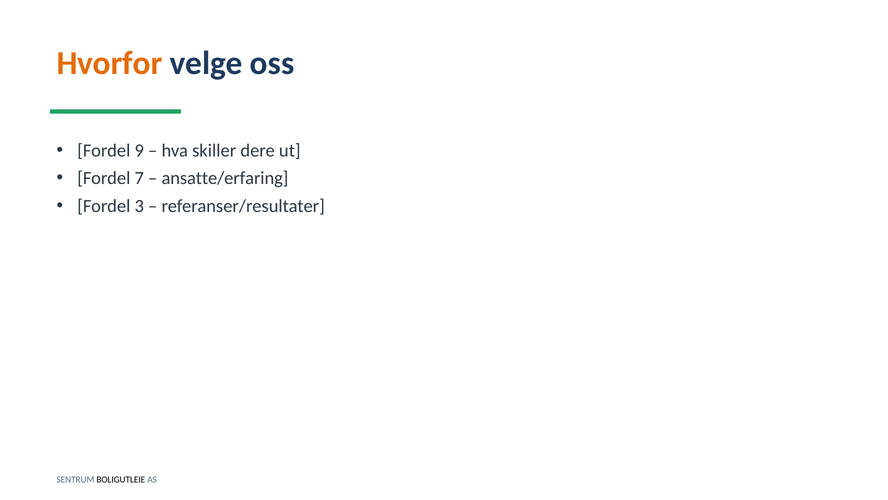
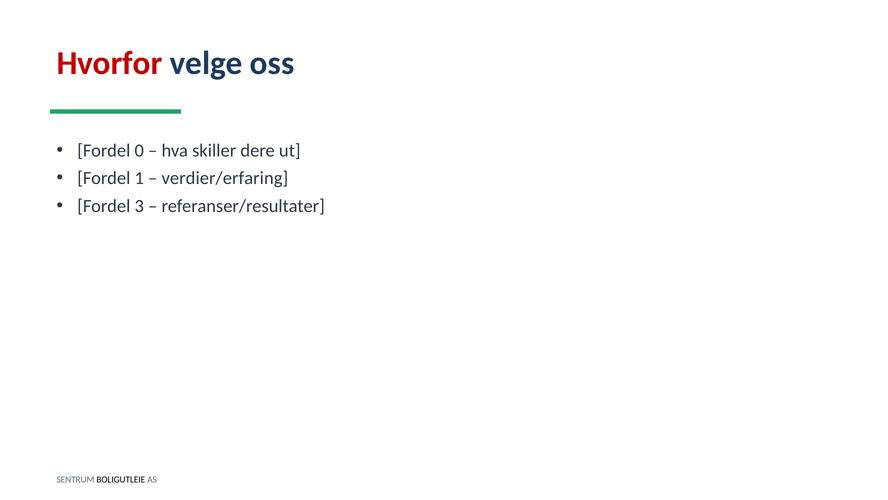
Hvorfor colour: orange -> red (109, 63)
9: 9 -> 0 (139, 150)
7: 7 -> 1 (139, 178)
ansatte/erfaring: ansatte/erfaring -> verdier/erfaring (225, 178)
